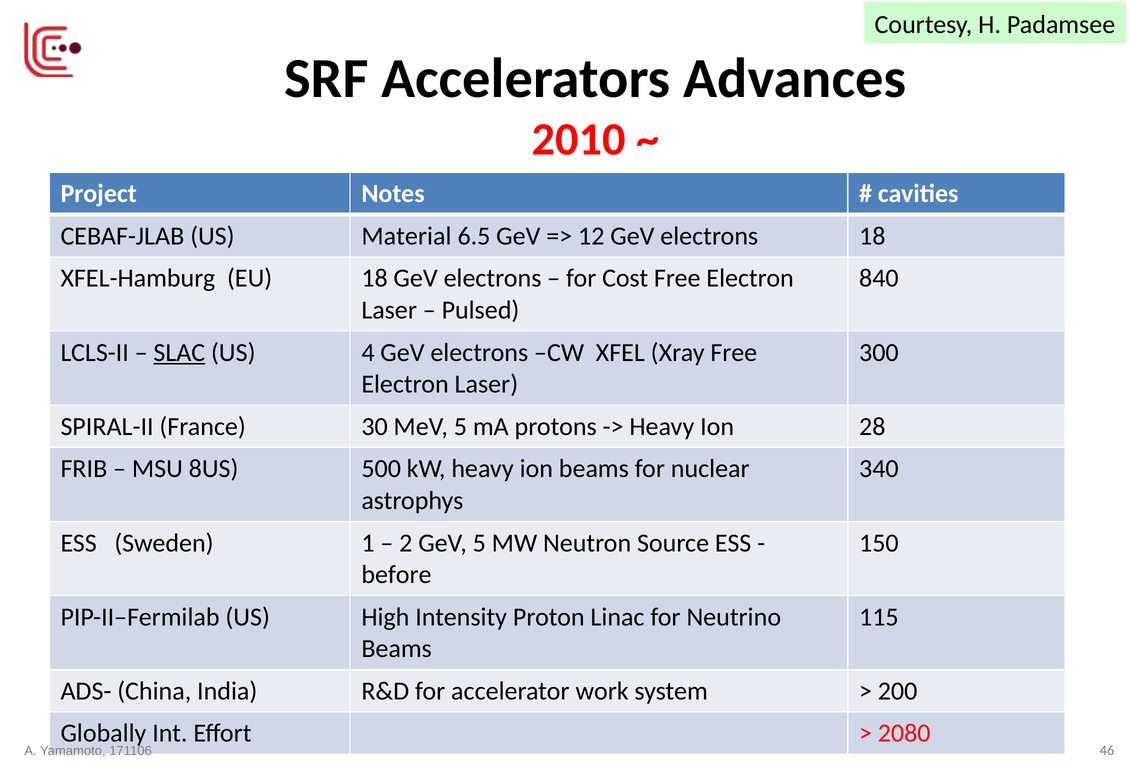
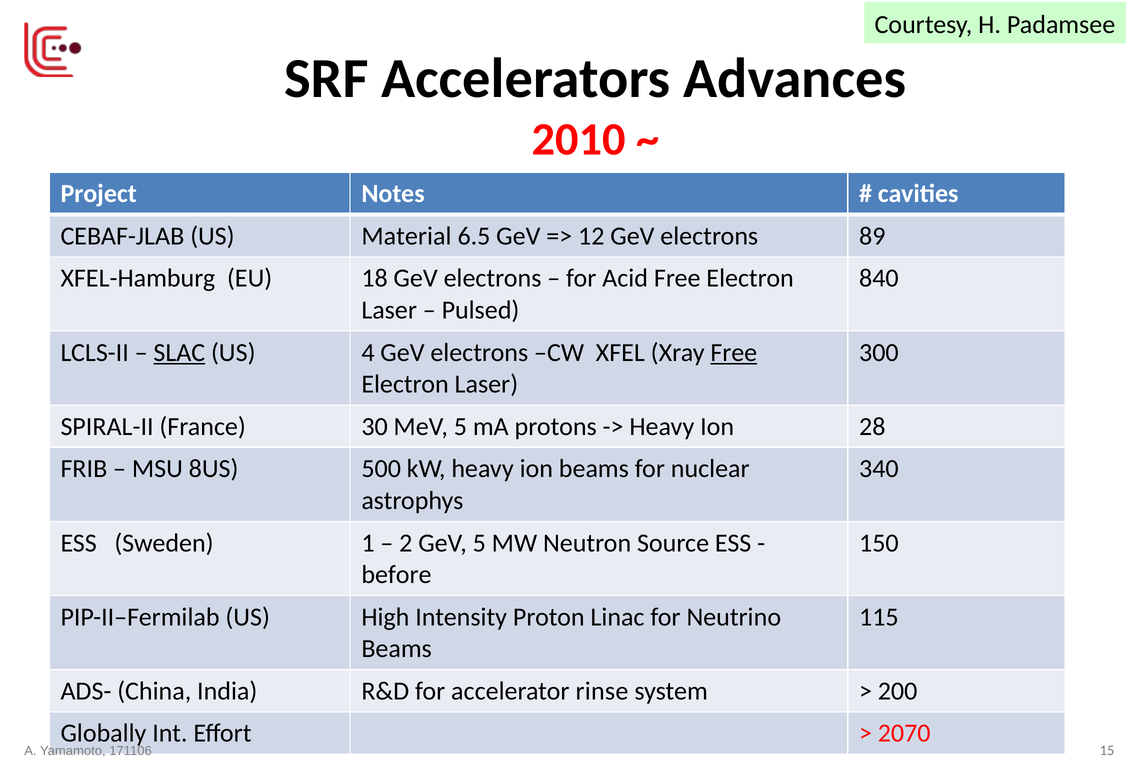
electrons 18: 18 -> 89 (872, 236)
Cost: Cost -> Acid (625, 278)
Free underline: none -> present (734, 352)
work: work -> rinse (602, 691)
2080: 2080 -> 2070 (904, 733)
46: 46 -> 15 (1107, 750)
